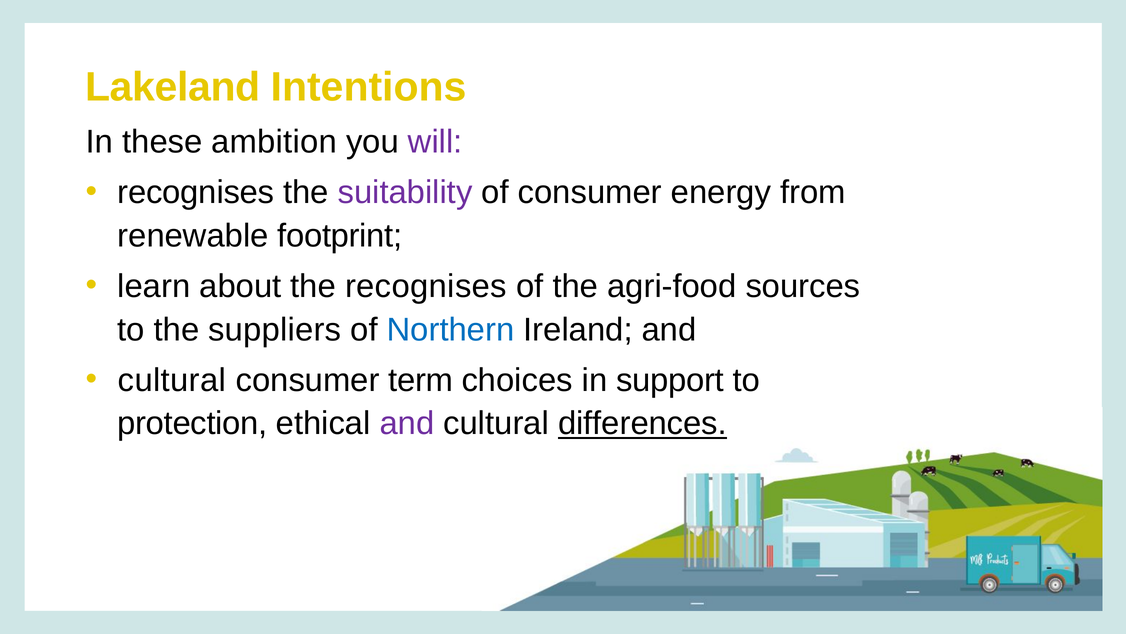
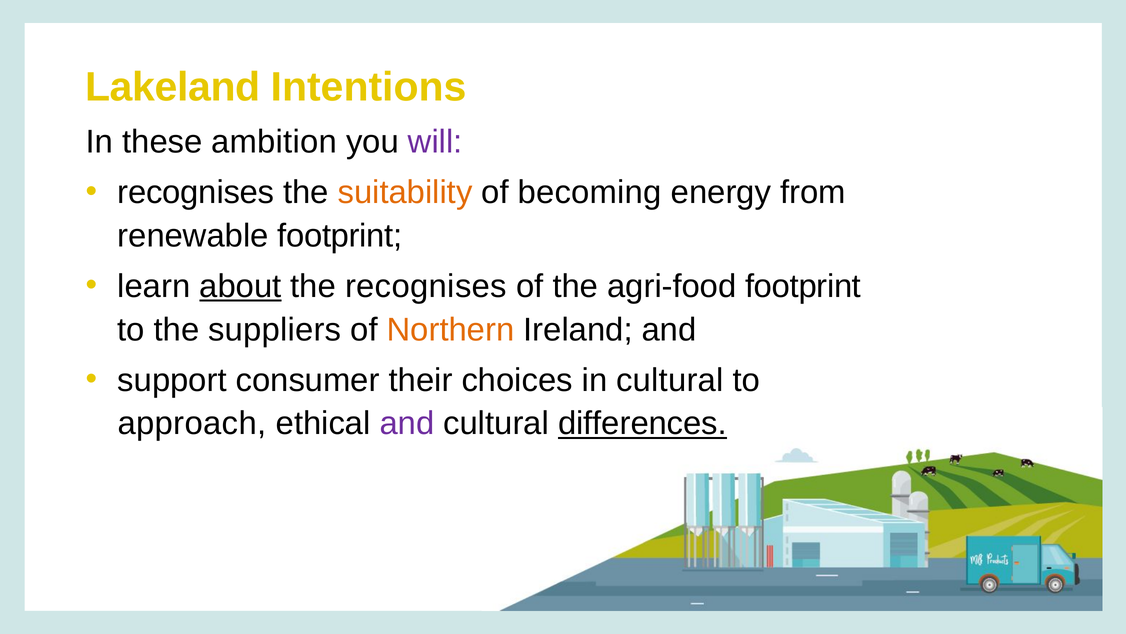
suitability colour: purple -> orange (405, 192)
of consumer: consumer -> becoming (590, 192)
about underline: none -> present (240, 286)
agri-food sources: sources -> footprint (803, 286)
Northern colour: blue -> orange (451, 329)
cultural: cultural -> support (172, 380)
term: term -> their (421, 380)
in support: support -> cultural (670, 380)
protection: protection -> approach (192, 423)
